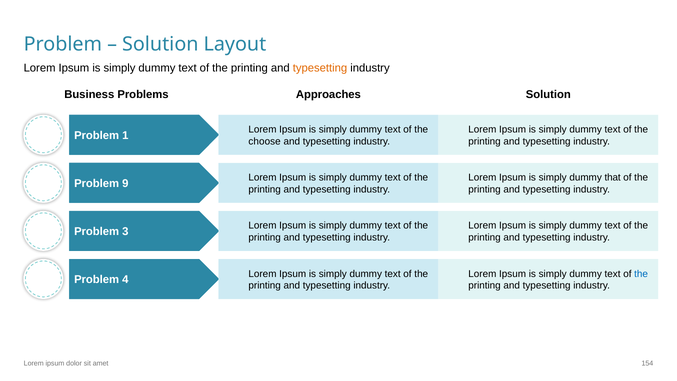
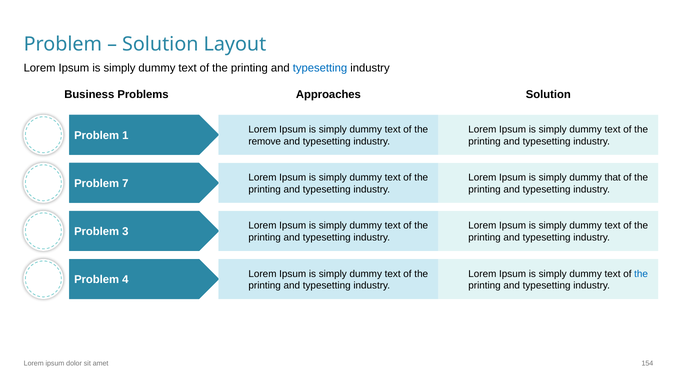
typesetting colour: orange -> blue (320, 68)
choose: choose -> remove (265, 141)
9: 9 -> 7 (125, 184)
